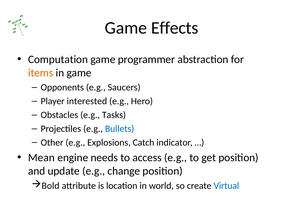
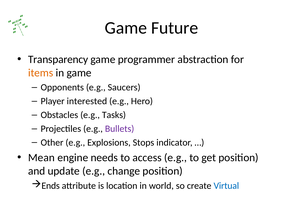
Effects: Effects -> Future (175, 28)
Computation: Computation -> Transparency (58, 59)
Bullets colour: blue -> purple (120, 129)
Catch: Catch -> Stops (143, 142)
Bold: Bold -> Ends (51, 186)
